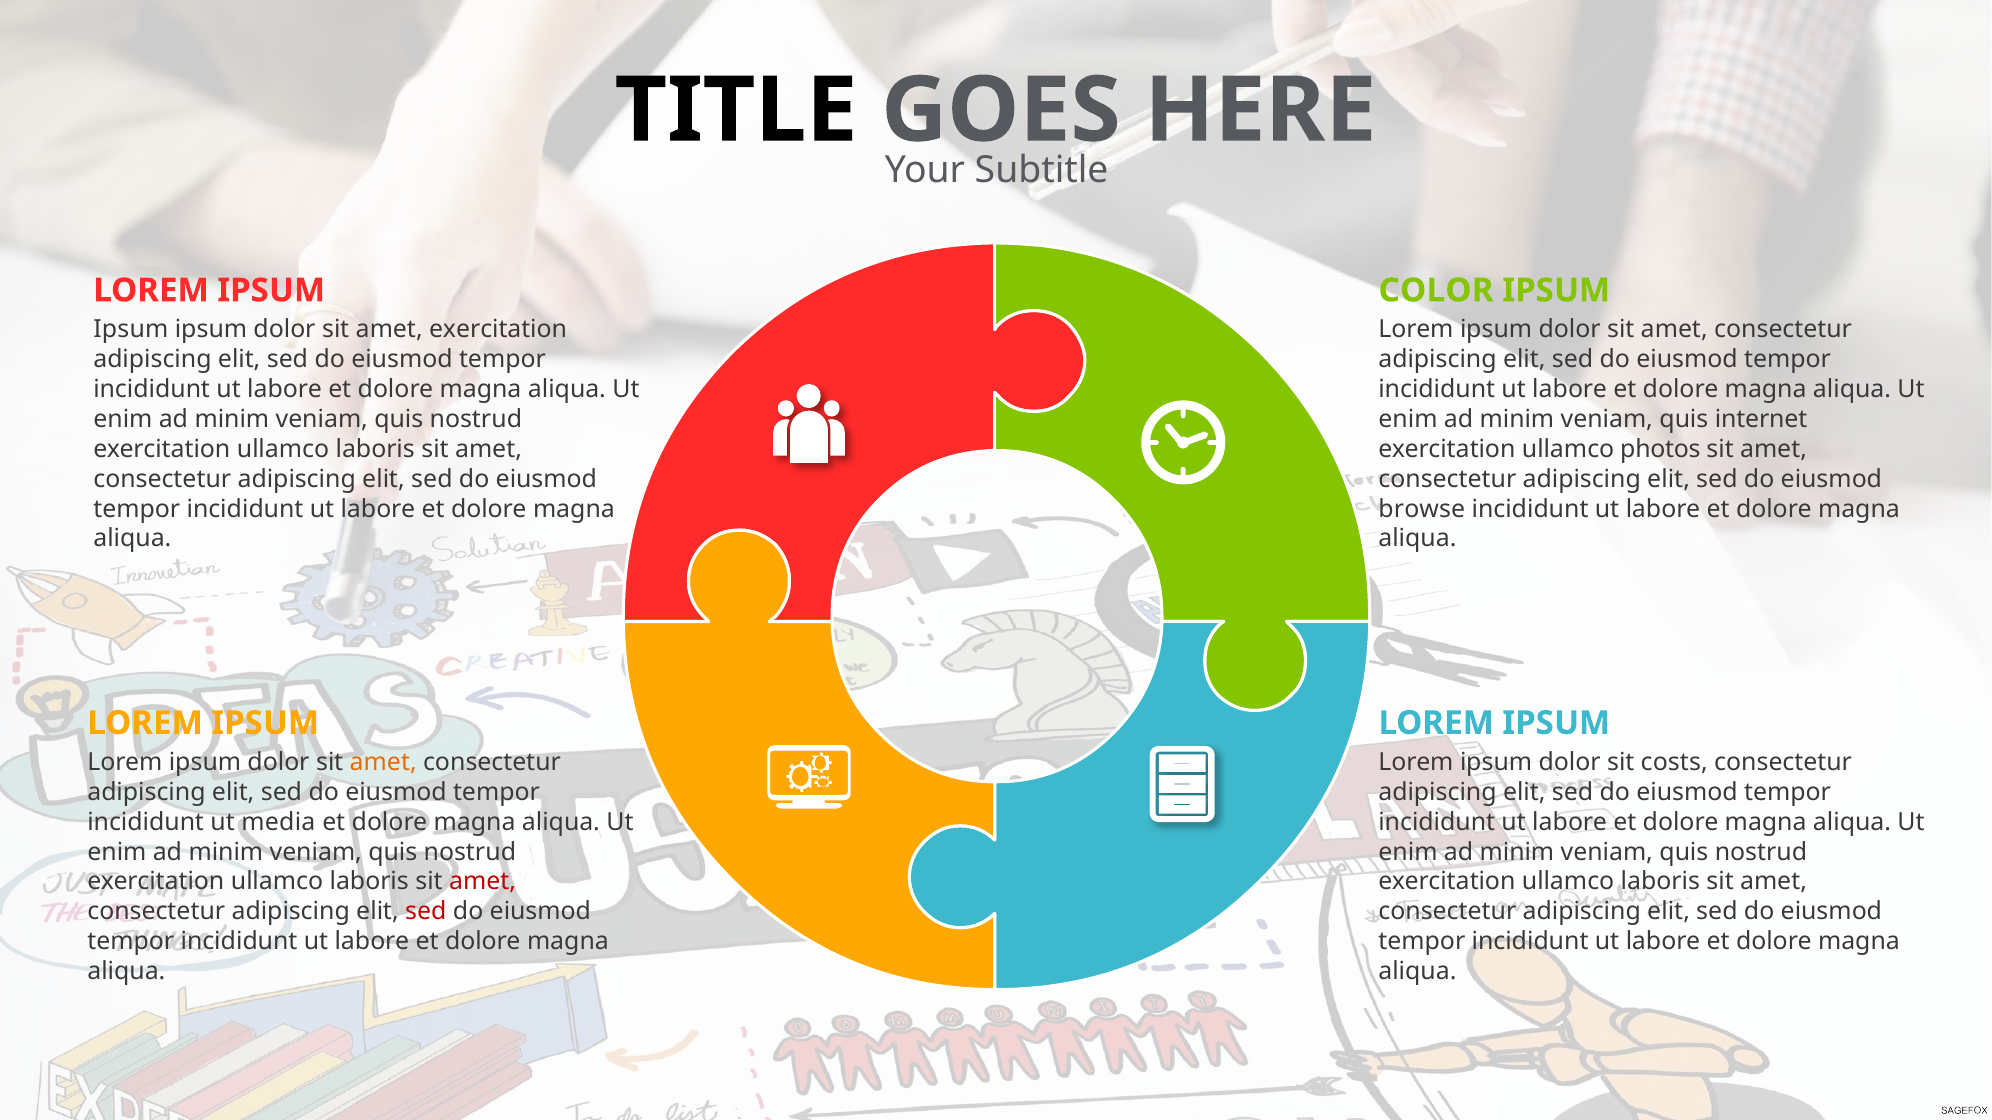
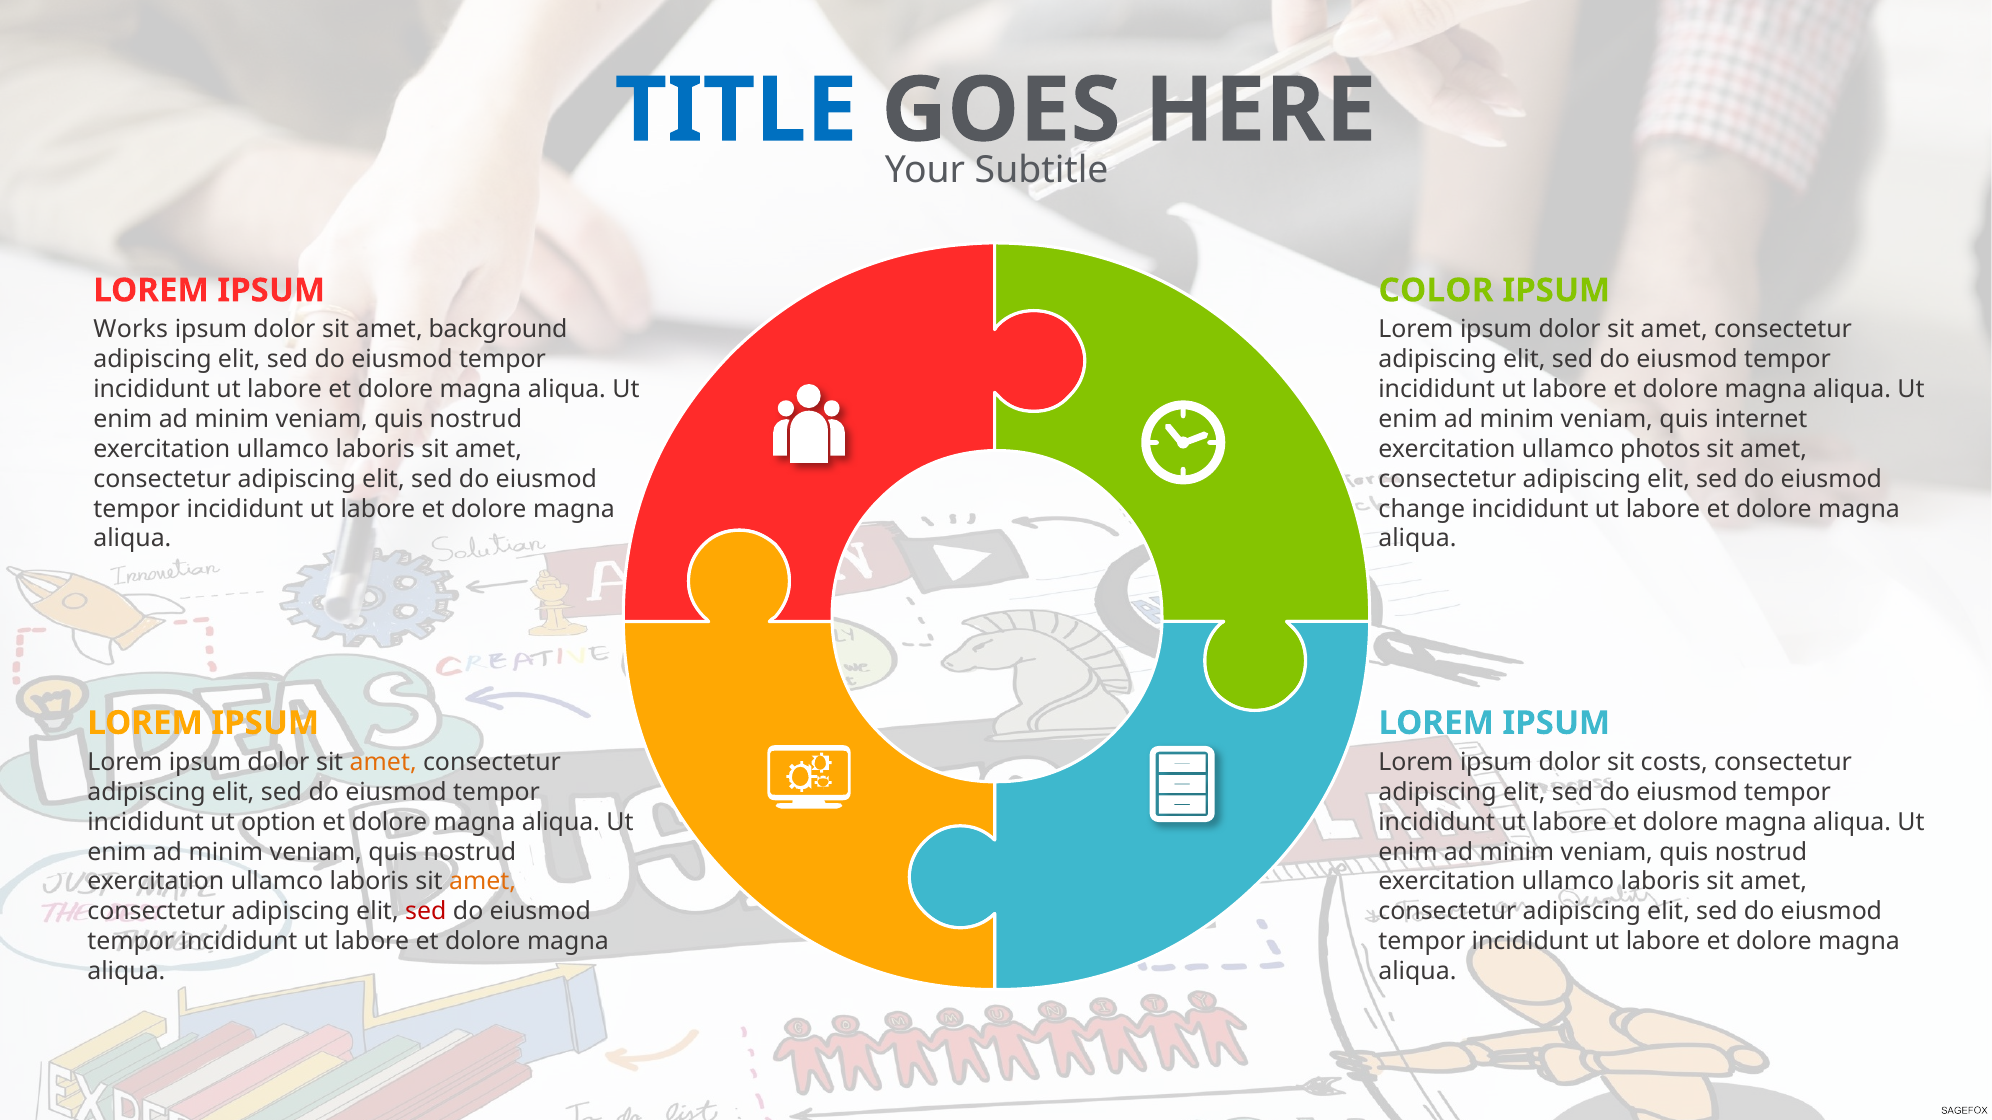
TITLE colour: black -> blue (736, 111)
Ipsum: Ipsum -> Works (131, 330)
amet exercitation: exercitation -> background (498, 330)
browse: browse -> change (1422, 509)
media: media -> option (279, 822)
amet colour: red -> orange (483, 882)
